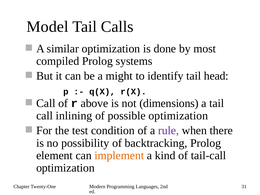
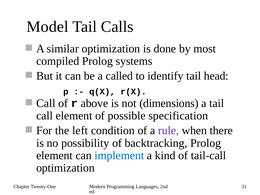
might: might -> called (119, 76)
call inlining: inlining -> element (74, 116)
possible optimization: optimization -> specification (178, 116)
test: test -> left (80, 131)
implement colour: orange -> blue (119, 155)
